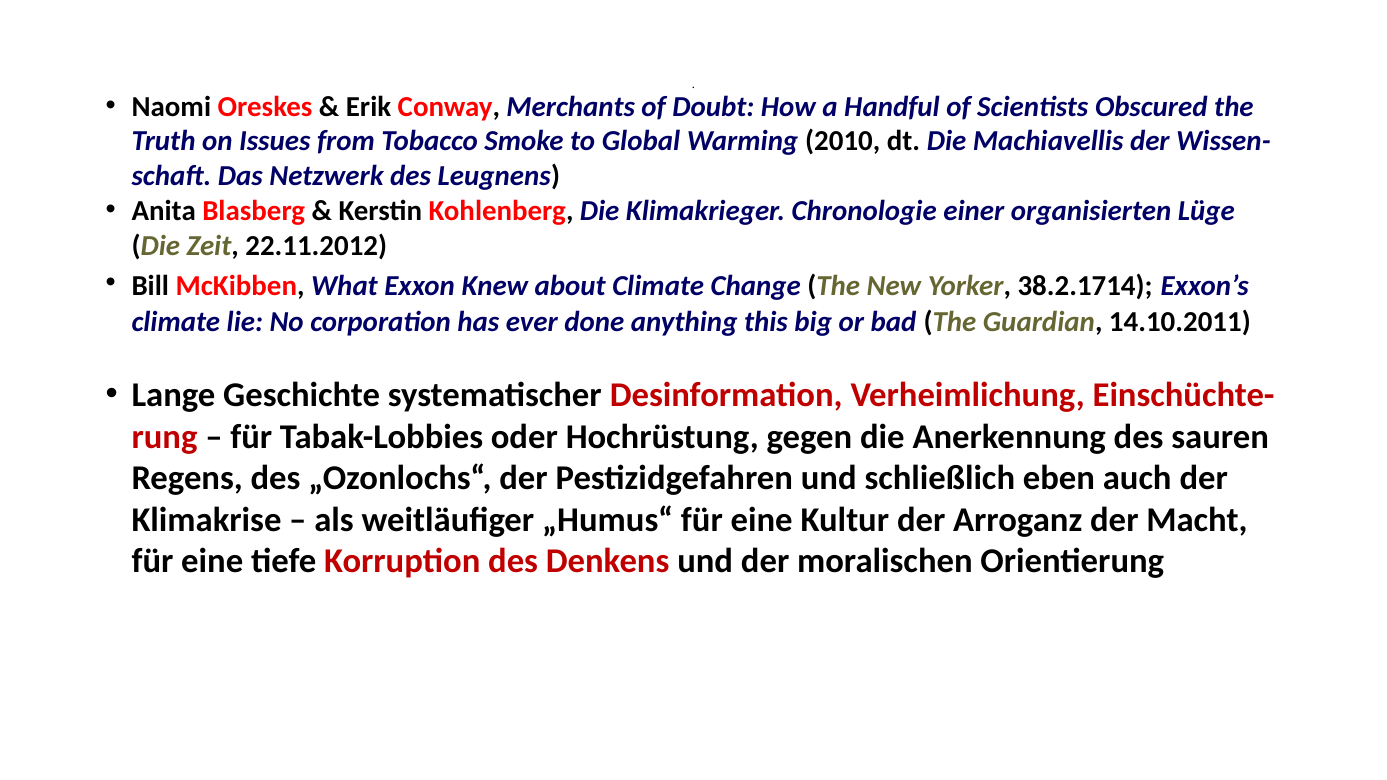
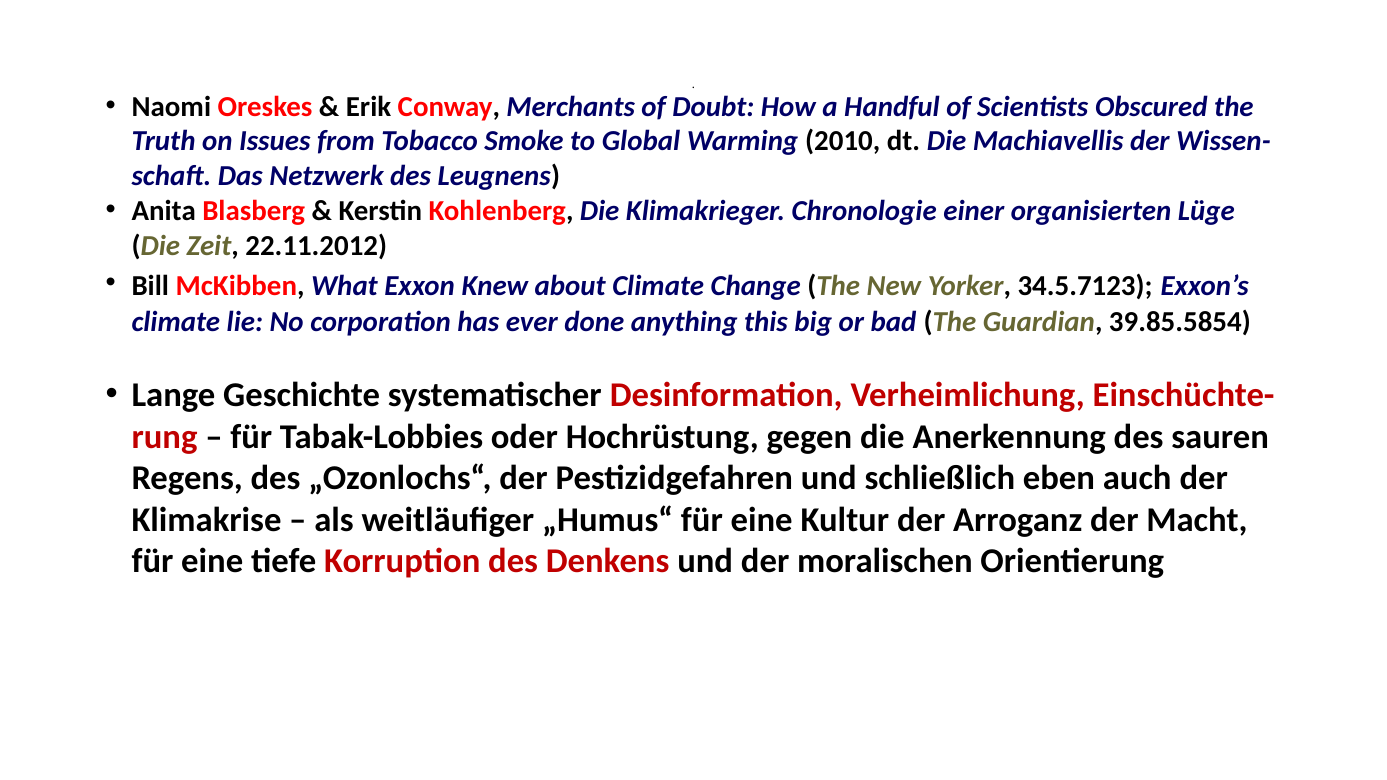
38.2.1714: 38.2.1714 -> 34.5.7123 (1085, 286)
14.10.2011: 14.10.2011 -> 39.85.5854 (1180, 322)
